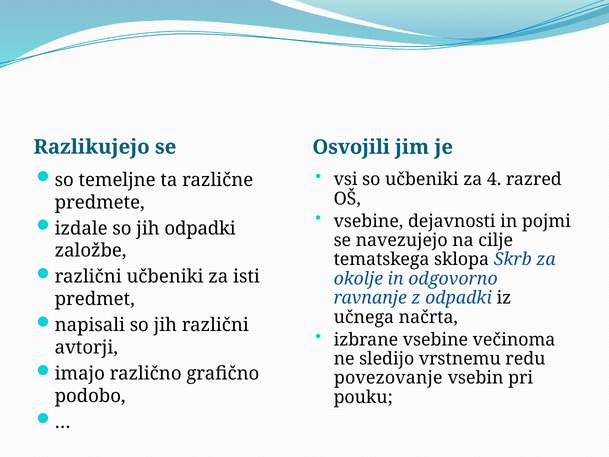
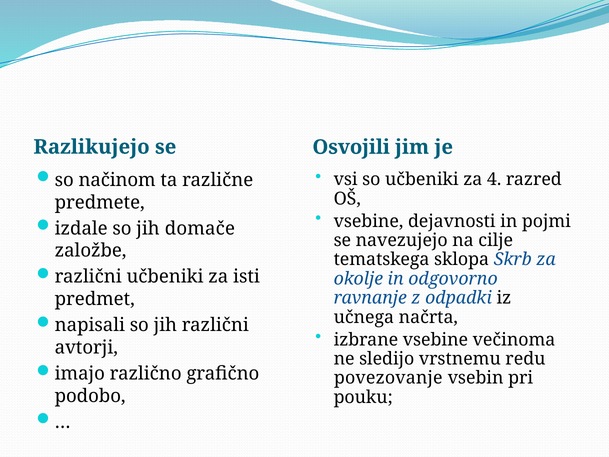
temeljne: temeljne -> načinom (117, 180)
jih odpadki: odpadki -> domače (200, 228)
